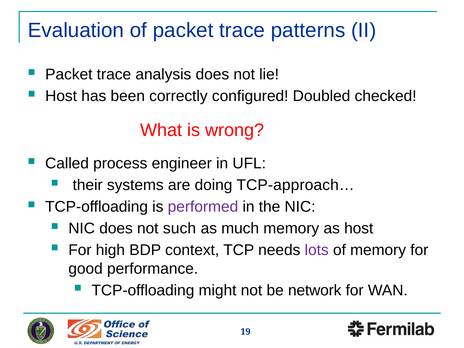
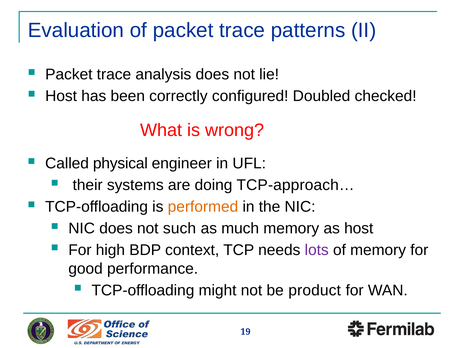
process: process -> physical (120, 163)
performed colour: purple -> orange (203, 207)
network: network -> product (315, 290)
